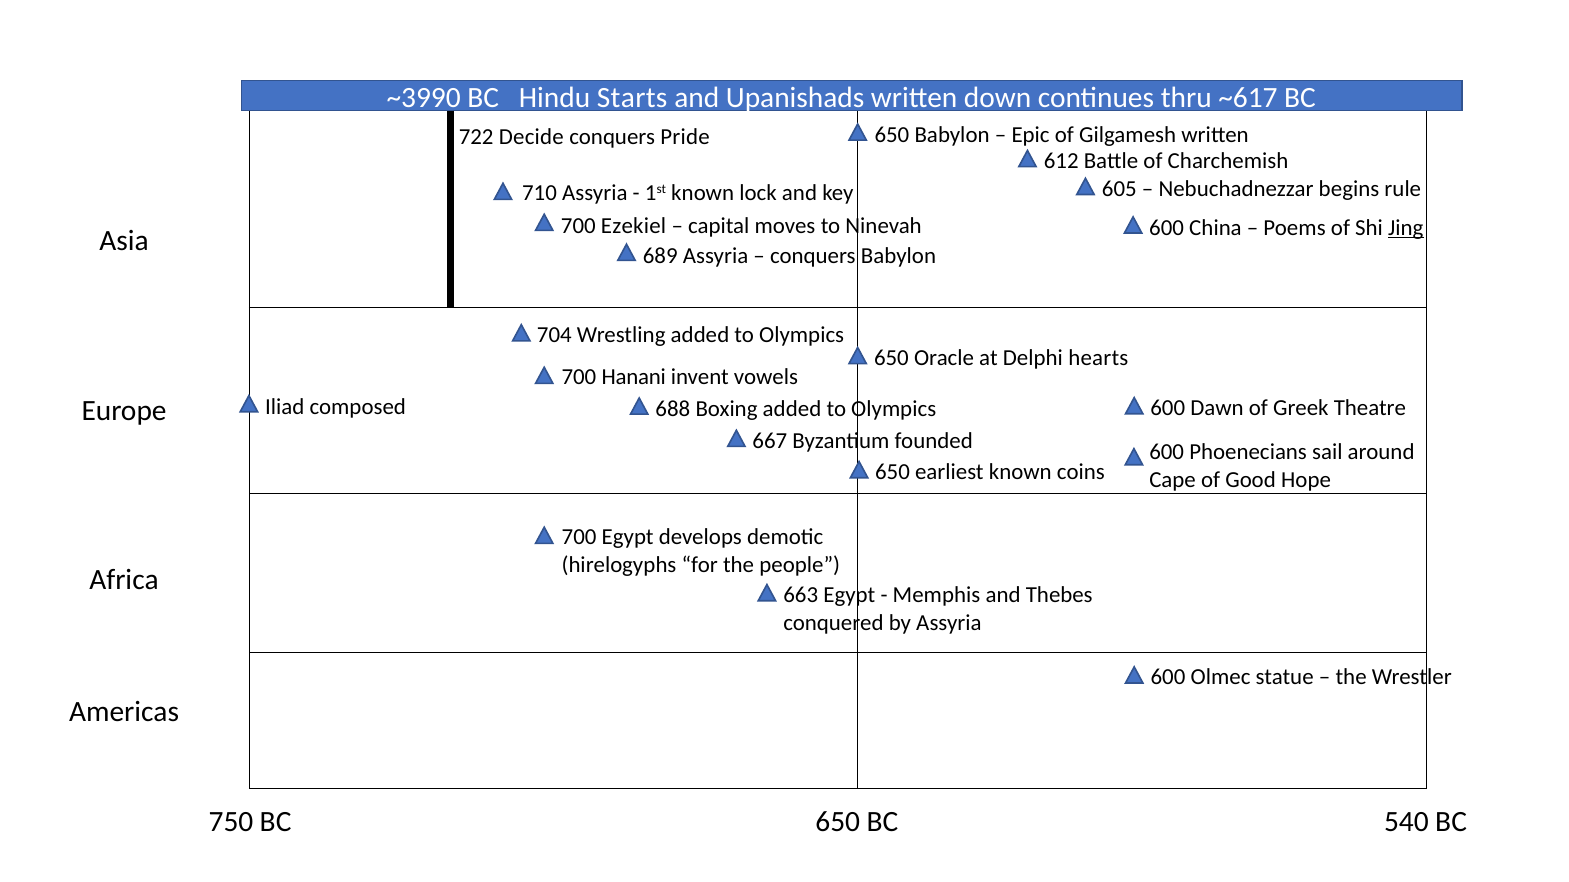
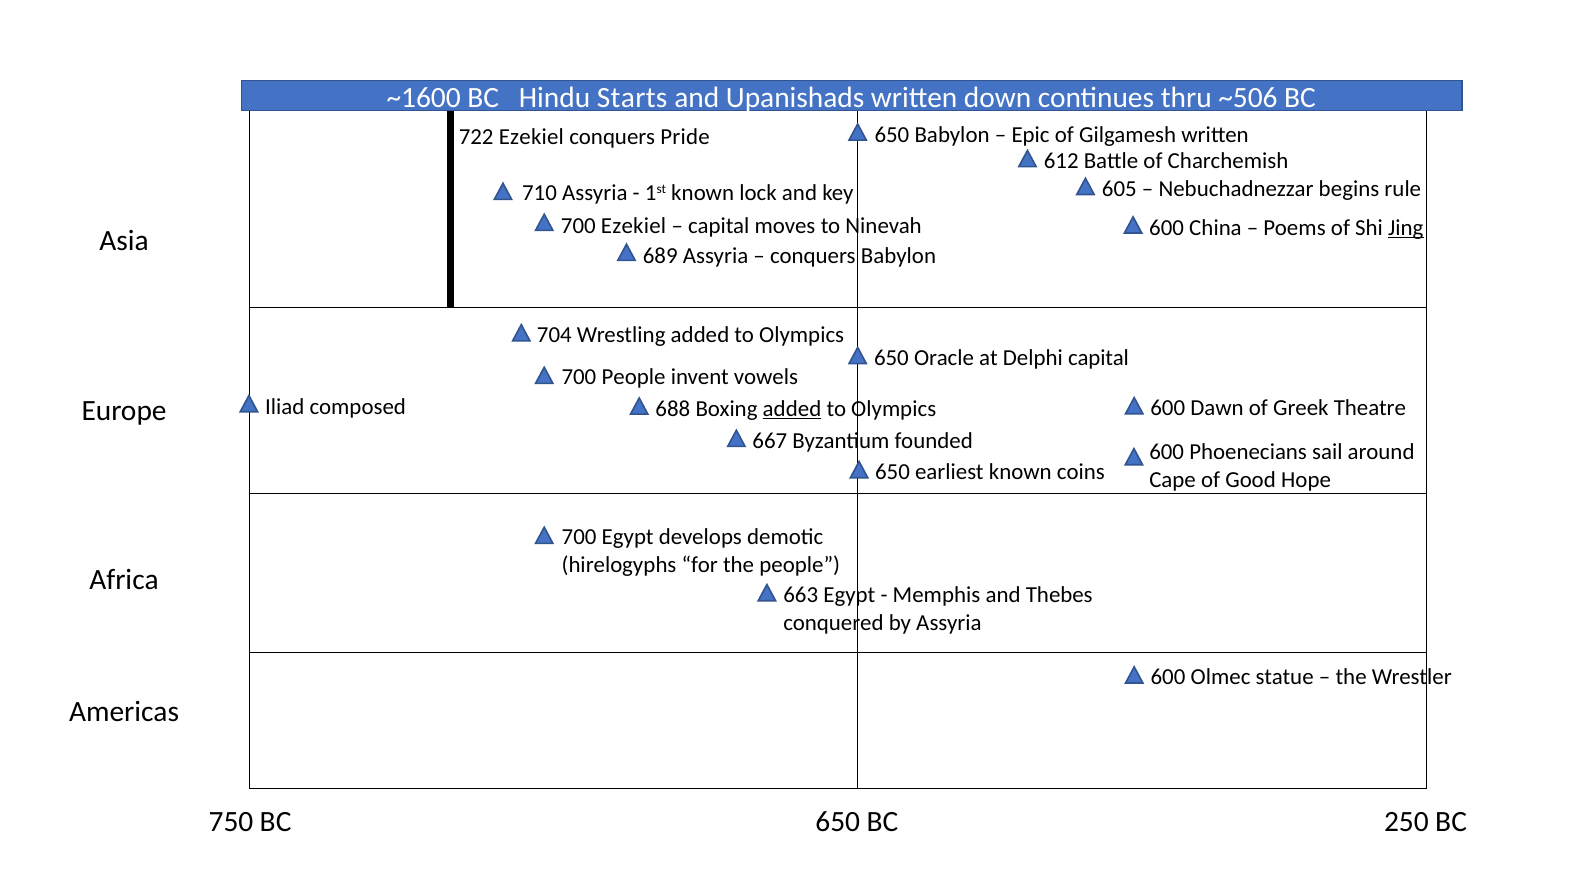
~3990: ~3990 -> ~1600 (424, 98)
~617: ~617 -> ~506 (1248, 98)
722 Decide: Decide -> Ezekiel (531, 137)
Delphi hearts: hearts -> capital (1099, 358)
700 Hanani: Hanani -> People (634, 377)
added underline: none -> present (792, 409)
540: 540 -> 250 (1406, 823)
